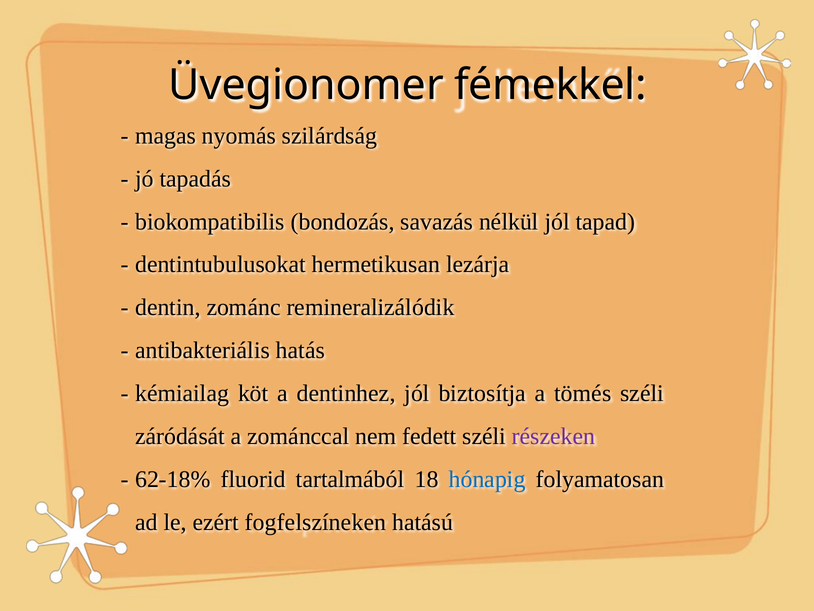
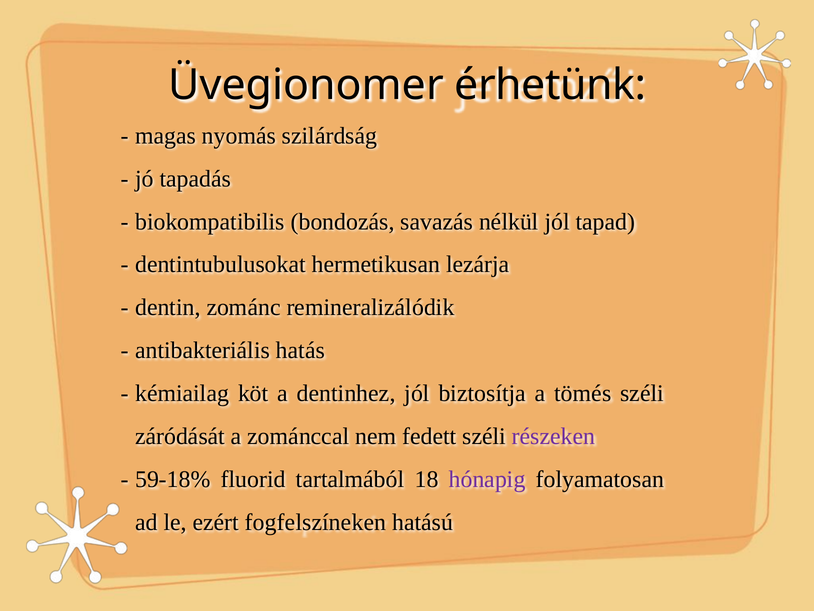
fémekkel: fémekkel -> érhetünk (550, 85)
62-18%: 62-18% -> 59-18% (173, 479)
hónapig colour: blue -> purple (487, 479)
